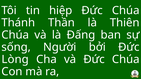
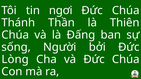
hiệp: hiệp -> ngơi (61, 10)
